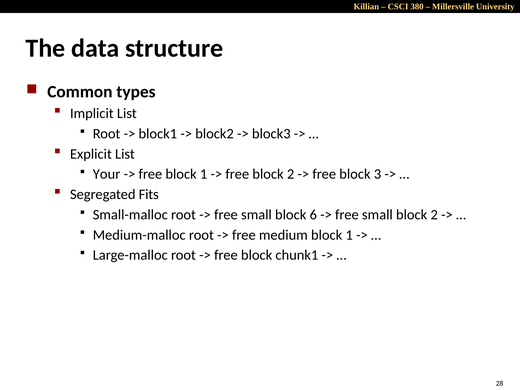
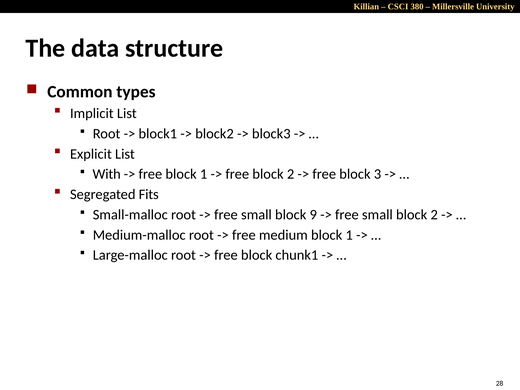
Your: Your -> With (107, 174)
6: 6 -> 9 (313, 215)
